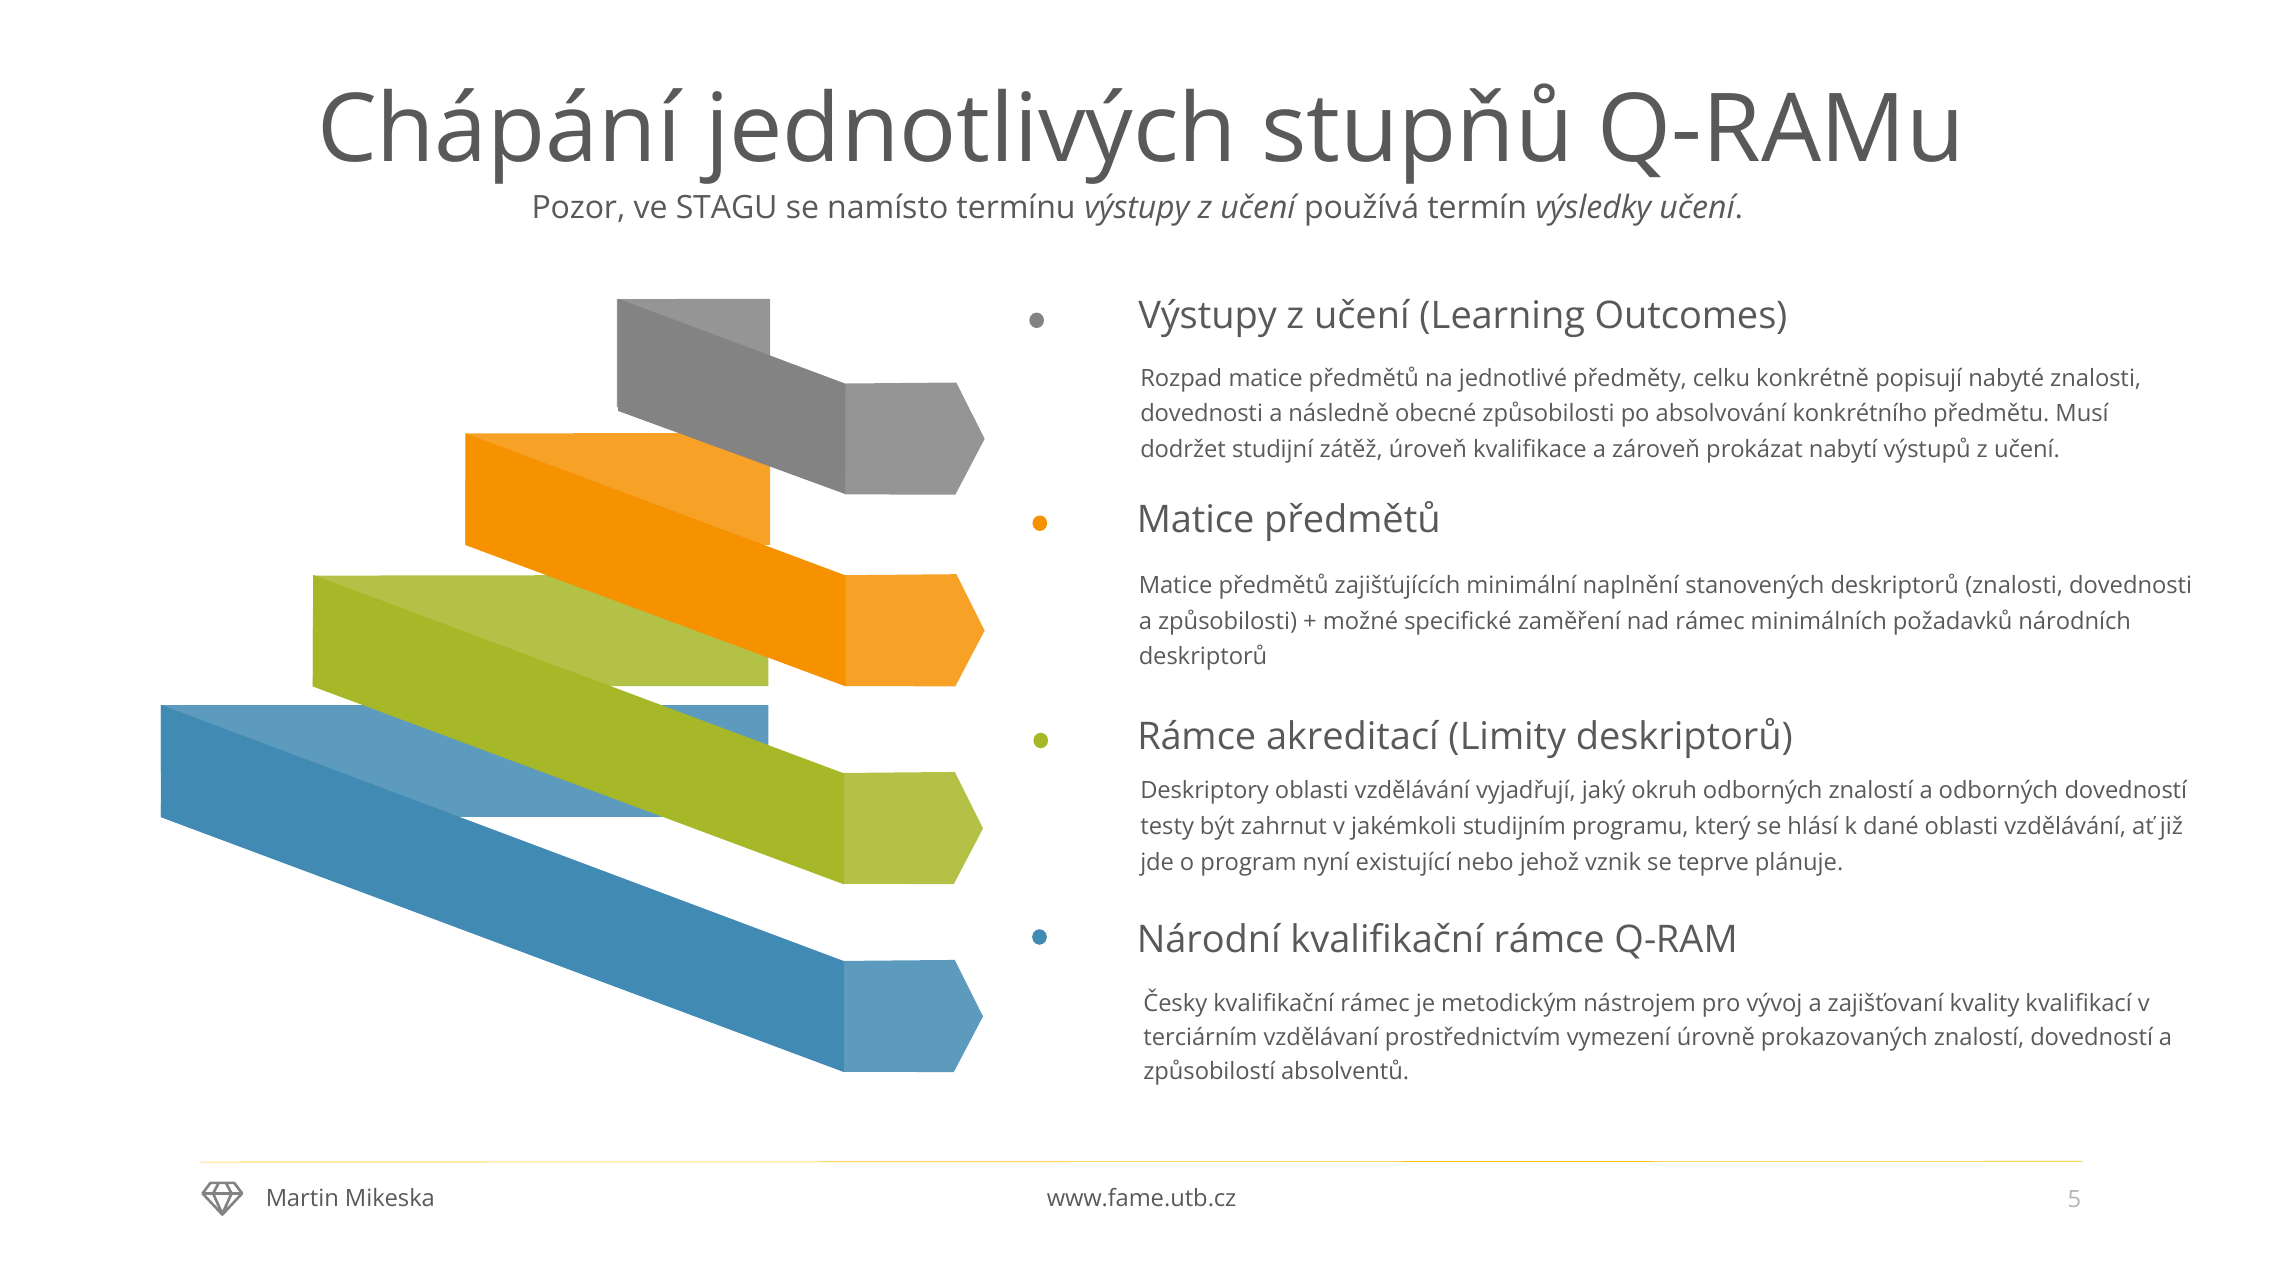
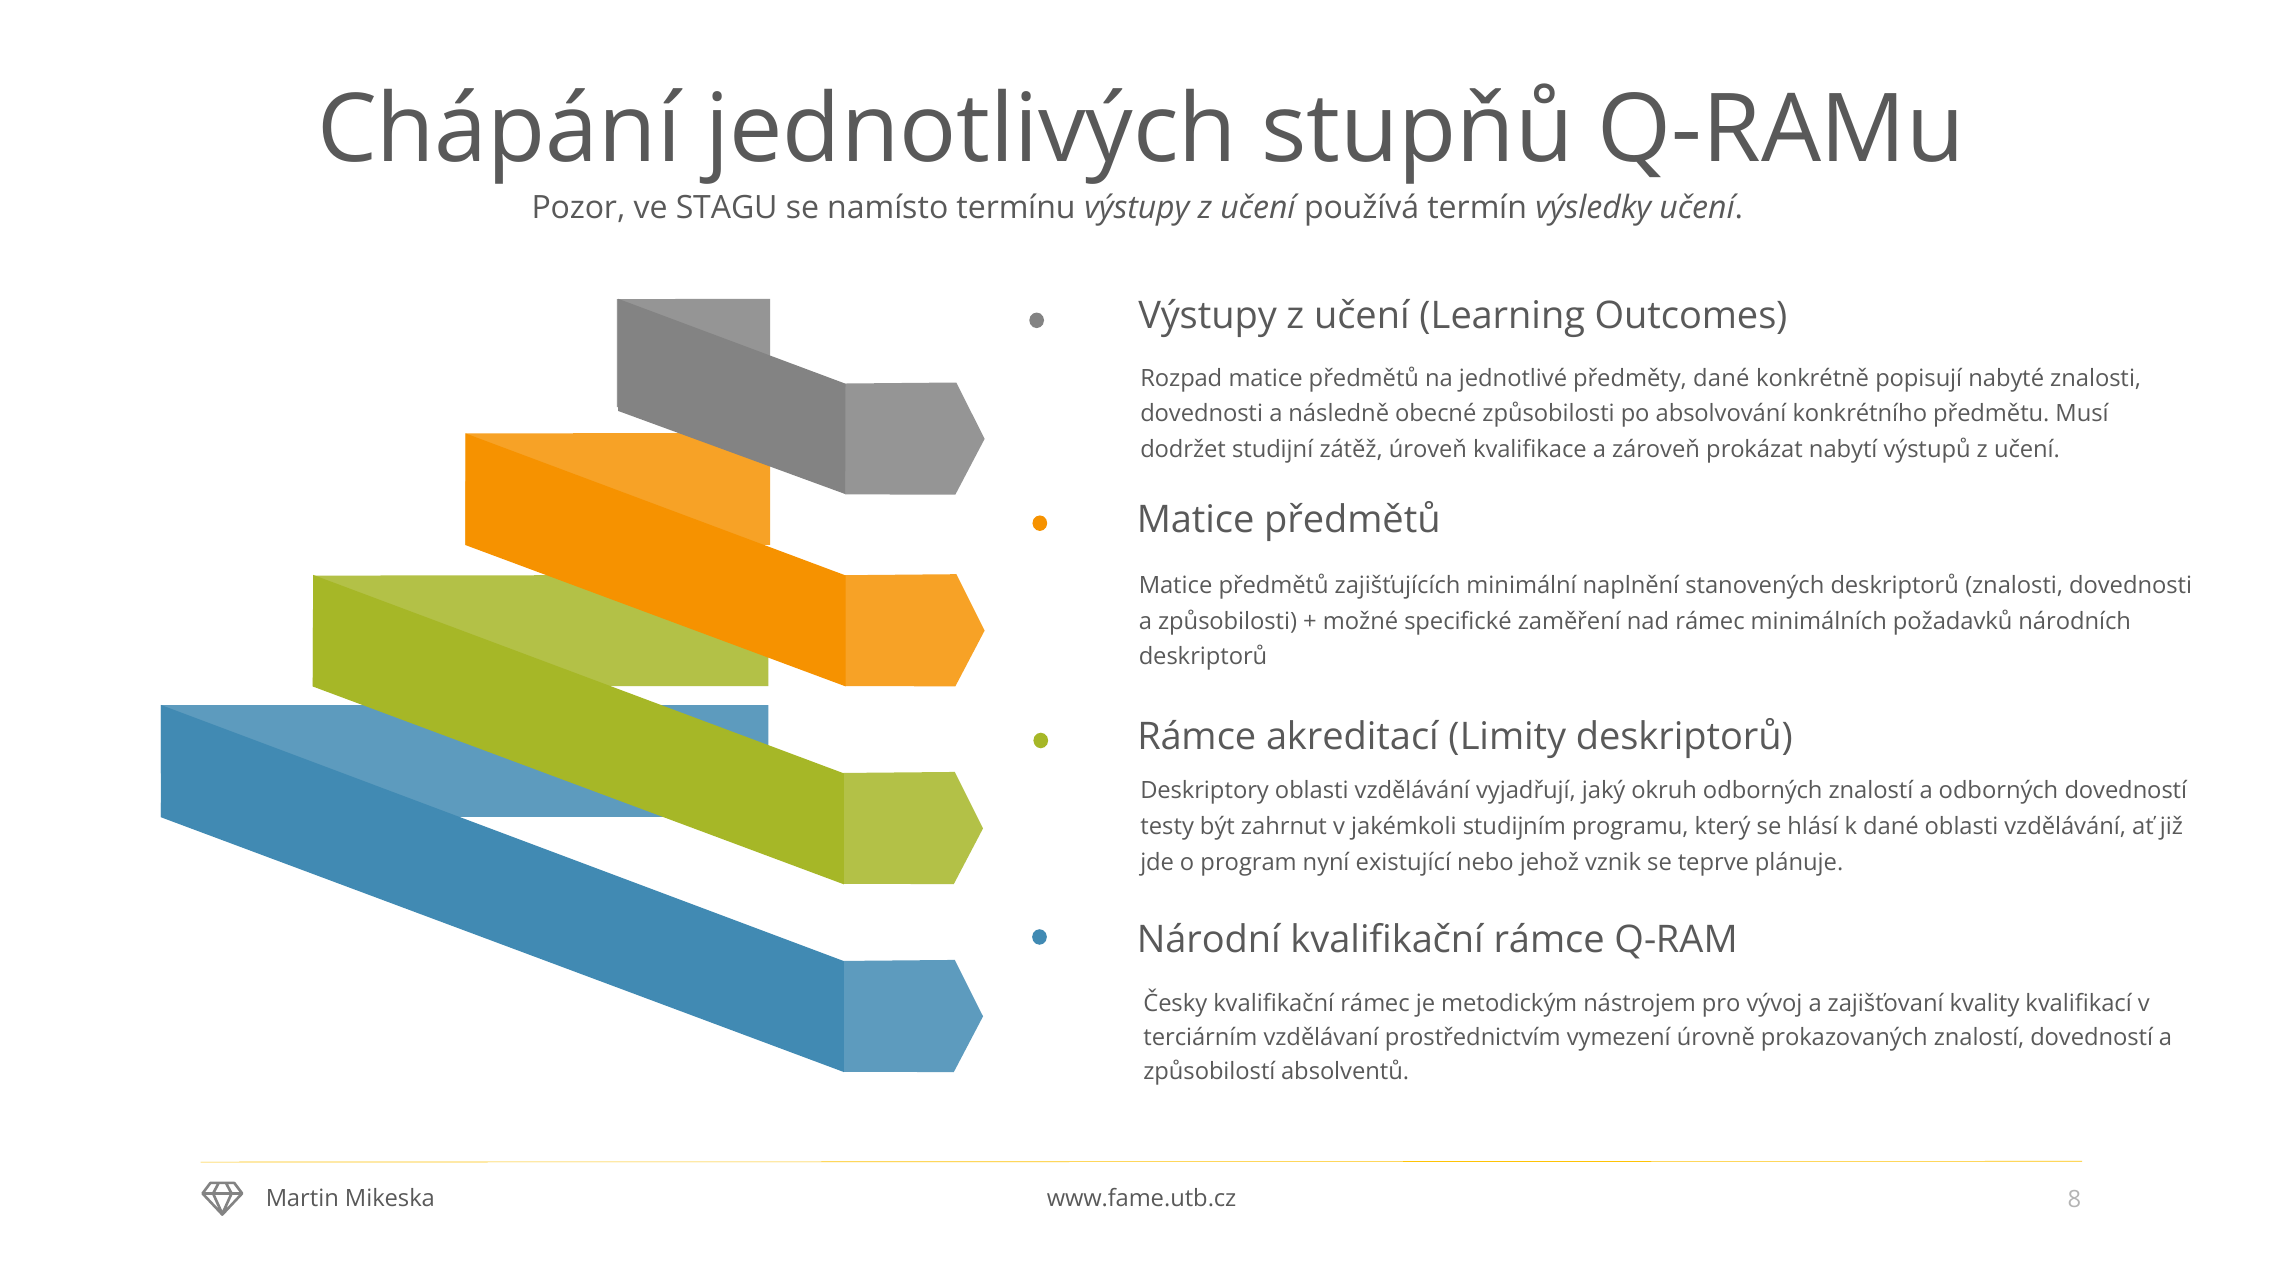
předměty celku: celku -> dané (1721, 378)
5: 5 -> 8 (2074, 1200)
